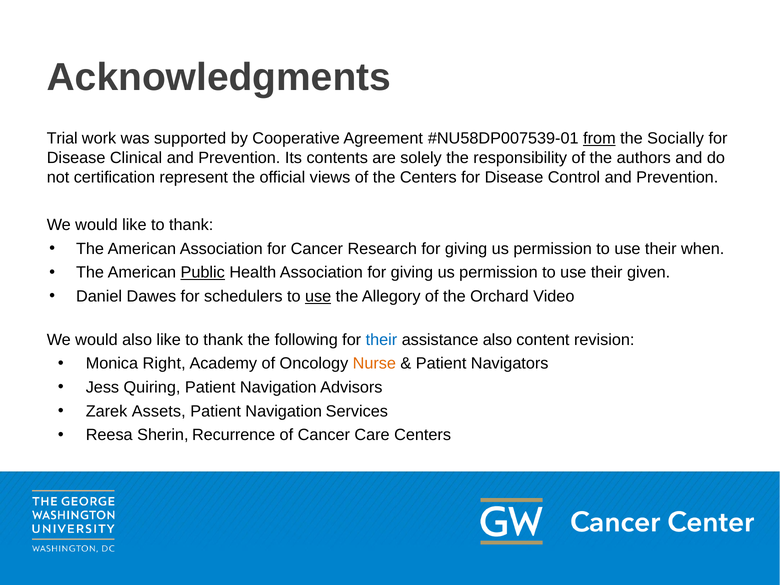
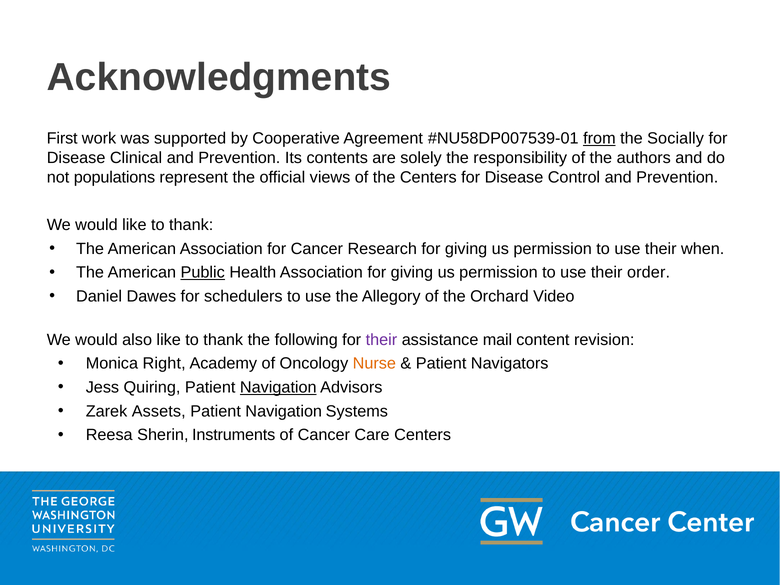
Trial: Trial -> First (62, 138)
certification: certification -> populations (114, 177)
given: given -> order (649, 273)
use underline: present -> none (318, 296)
their colour: blue -> purple (381, 340)
assistance also: also -> mail (497, 340)
Navigation underline: none -> present (278, 387)
Services: Services -> Systems (357, 411)
Recurrence: Recurrence -> Instruments (234, 435)
